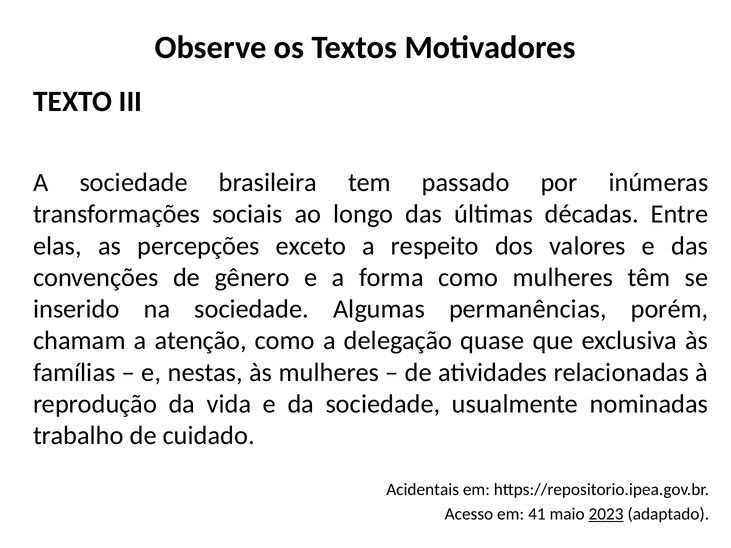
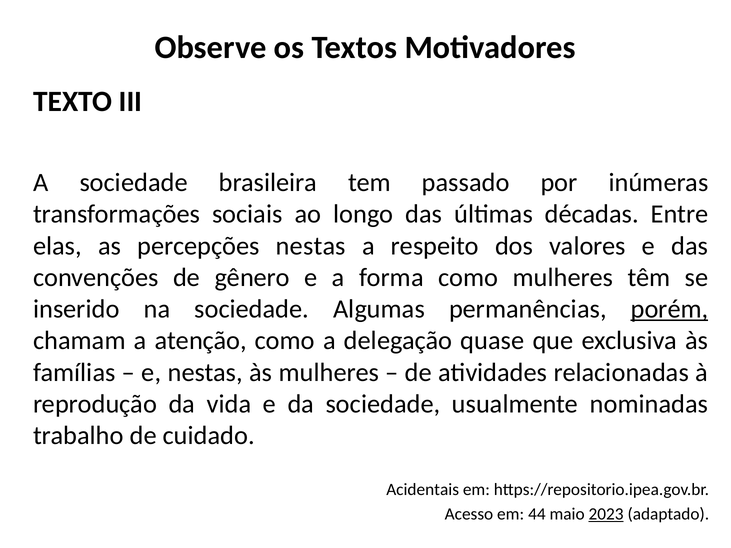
percepções exceto: exceto -> nestas (311, 246)
porém underline: none -> present (669, 309)
41: 41 -> 44 (537, 514)
